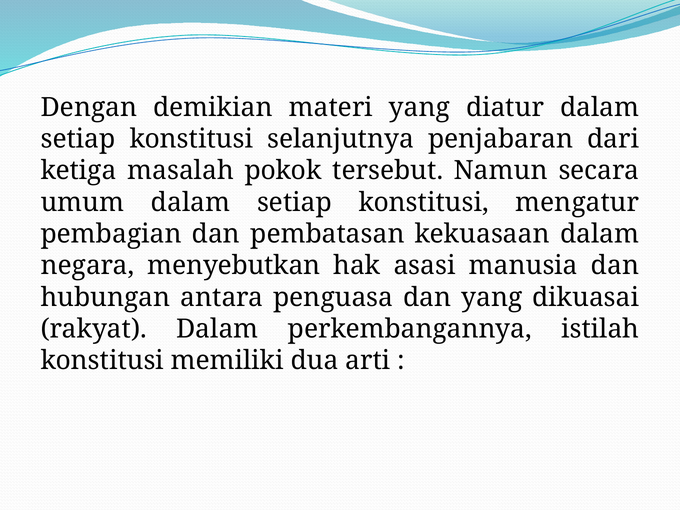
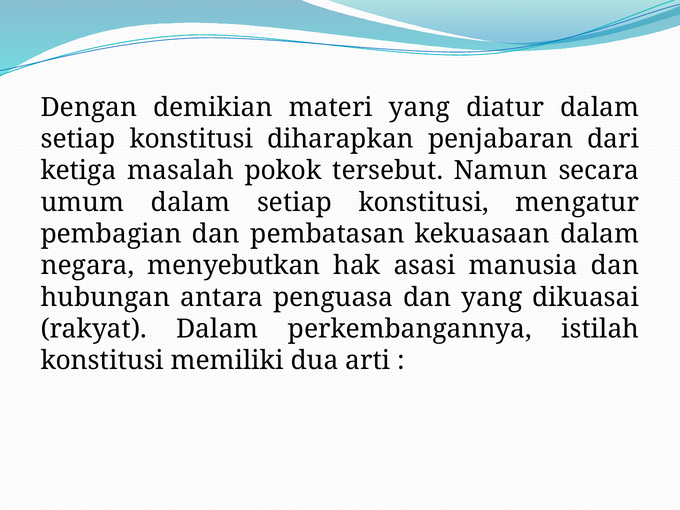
selanjutnya: selanjutnya -> diharapkan (341, 139)
